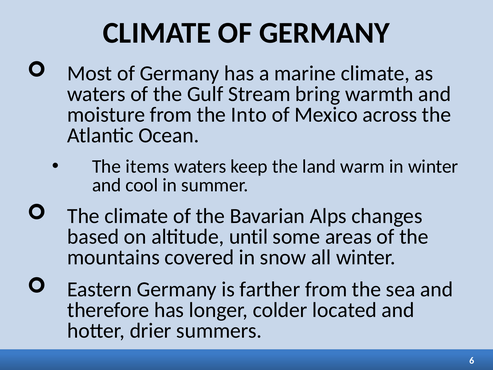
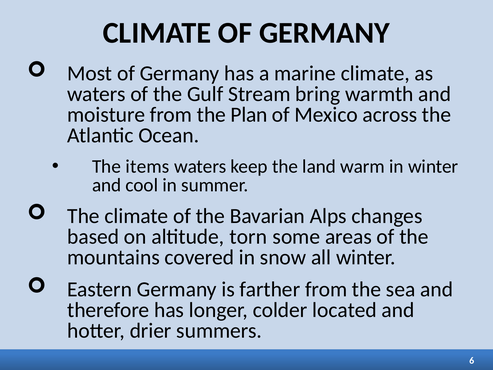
Into: Into -> Plan (249, 115)
until: until -> torn (248, 237)
